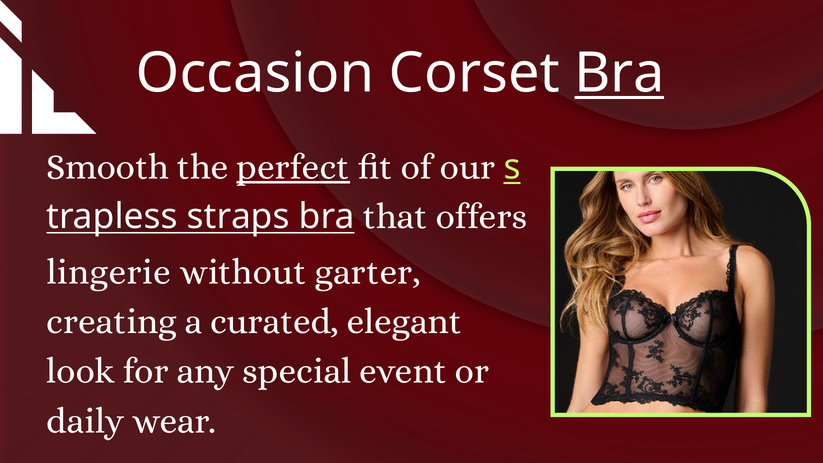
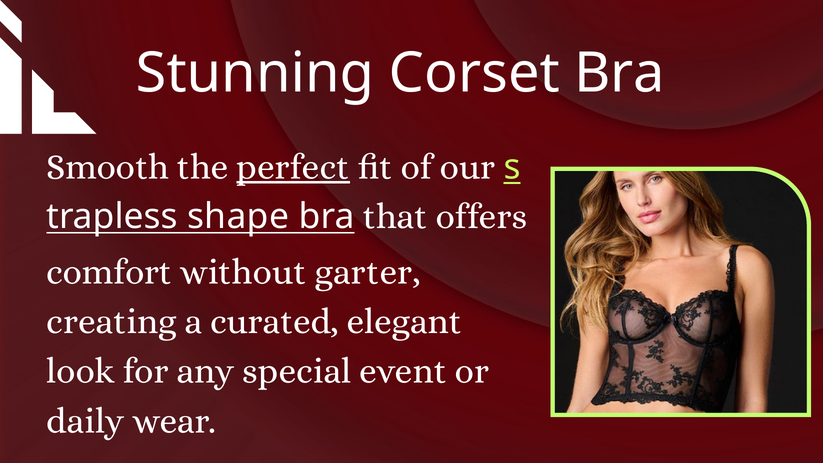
Occasion: Occasion -> Stunning (255, 73)
Bra underline: present -> none (619, 73)
straps: straps -> shape (238, 217)
lingerie: lingerie -> comfort (109, 272)
